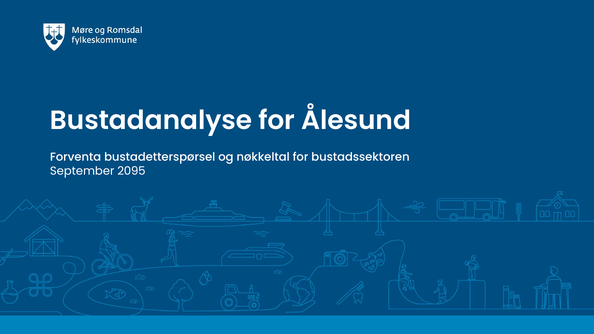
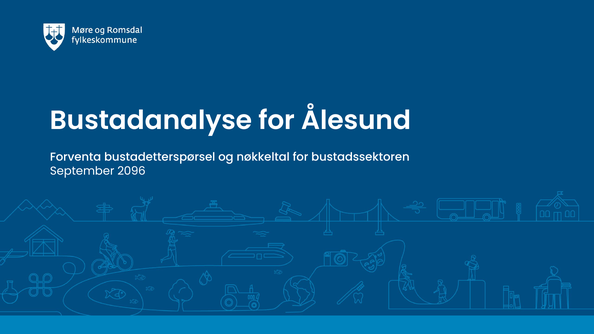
2095: 2095 -> 2096 (131, 171)
